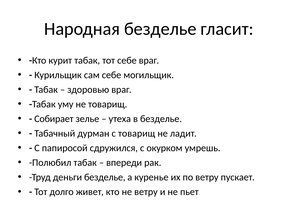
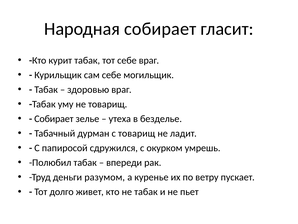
Народная безделье: безделье -> собирает (160, 29)
деньги безделье: безделье -> разумом (105, 177)
не ветру: ветру -> табак (146, 191)
